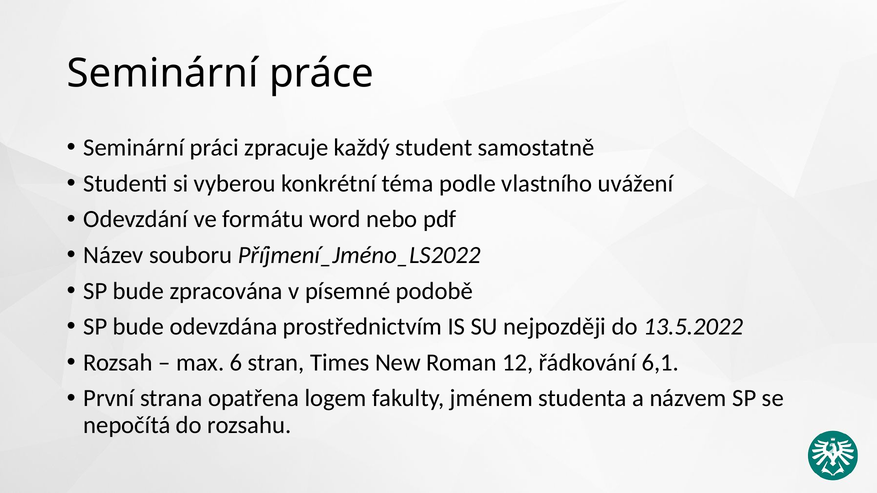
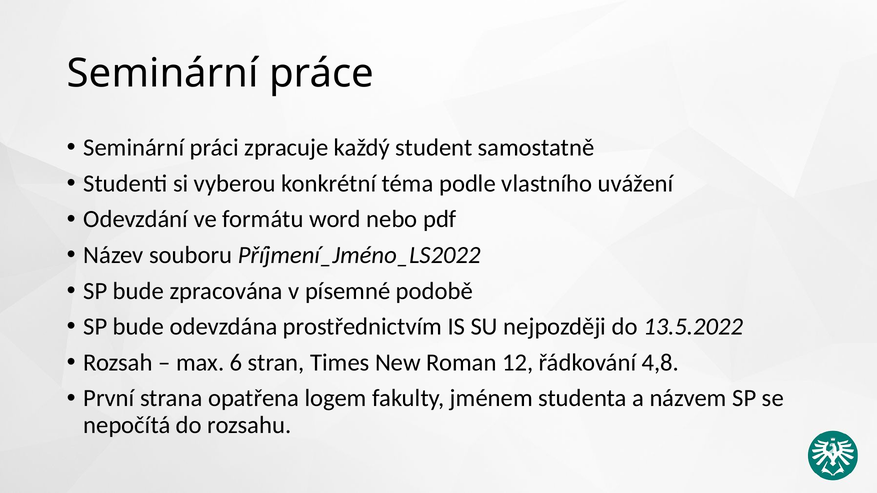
6,1: 6,1 -> 4,8 (660, 363)
